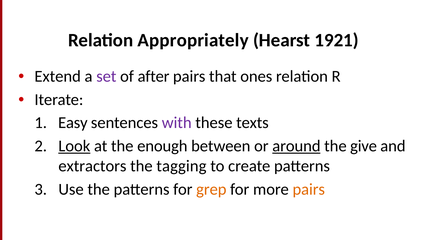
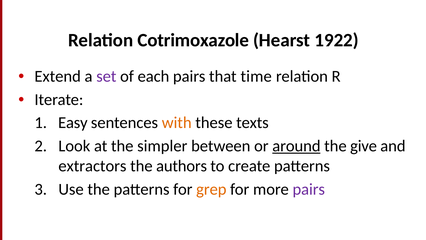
Appropriately: Appropriately -> Cotrimoxazole (193, 40)
1921: 1921 -> 1922 (337, 40)
after: after -> each (153, 76)
ones: ones -> time (256, 76)
with colour: purple -> orange (177, 123)
Look underline: present -> none (74, 146)
enough: enough -> simpler (162, 146)
tagging: tagging -> authors (182, 166)
pairs colour: orange -> purple (309, 189)
